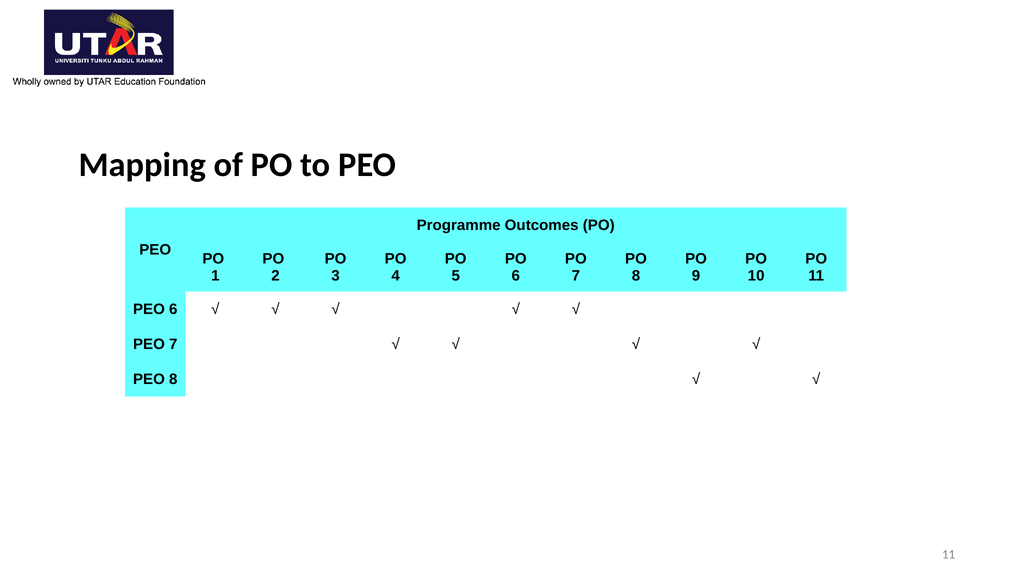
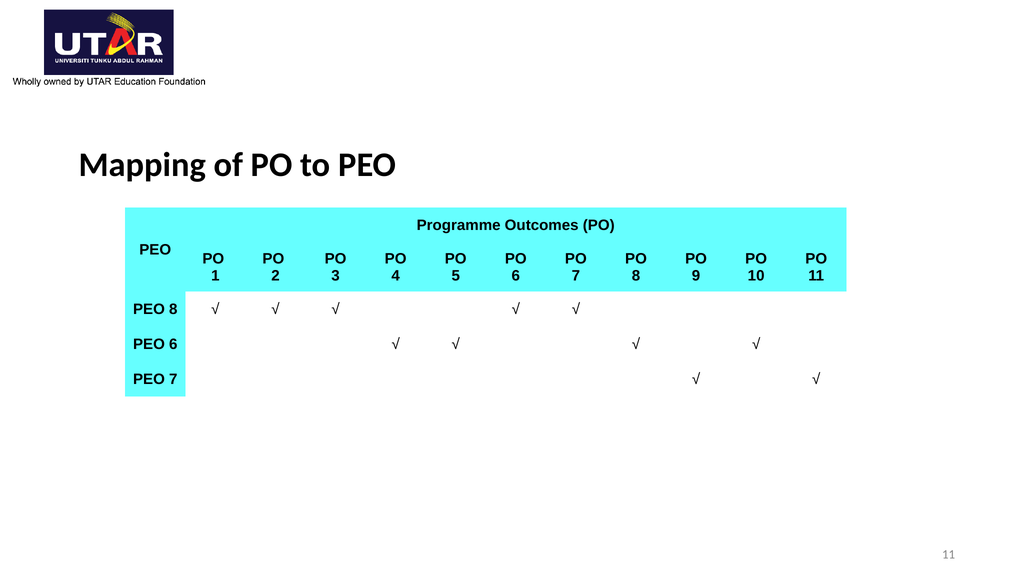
PEO 6: 6 -> 8 (173, 309)
PEO 7: 7 -> 6 (173, 345)
PEO 8: 8 -> 7 (173, 380)
